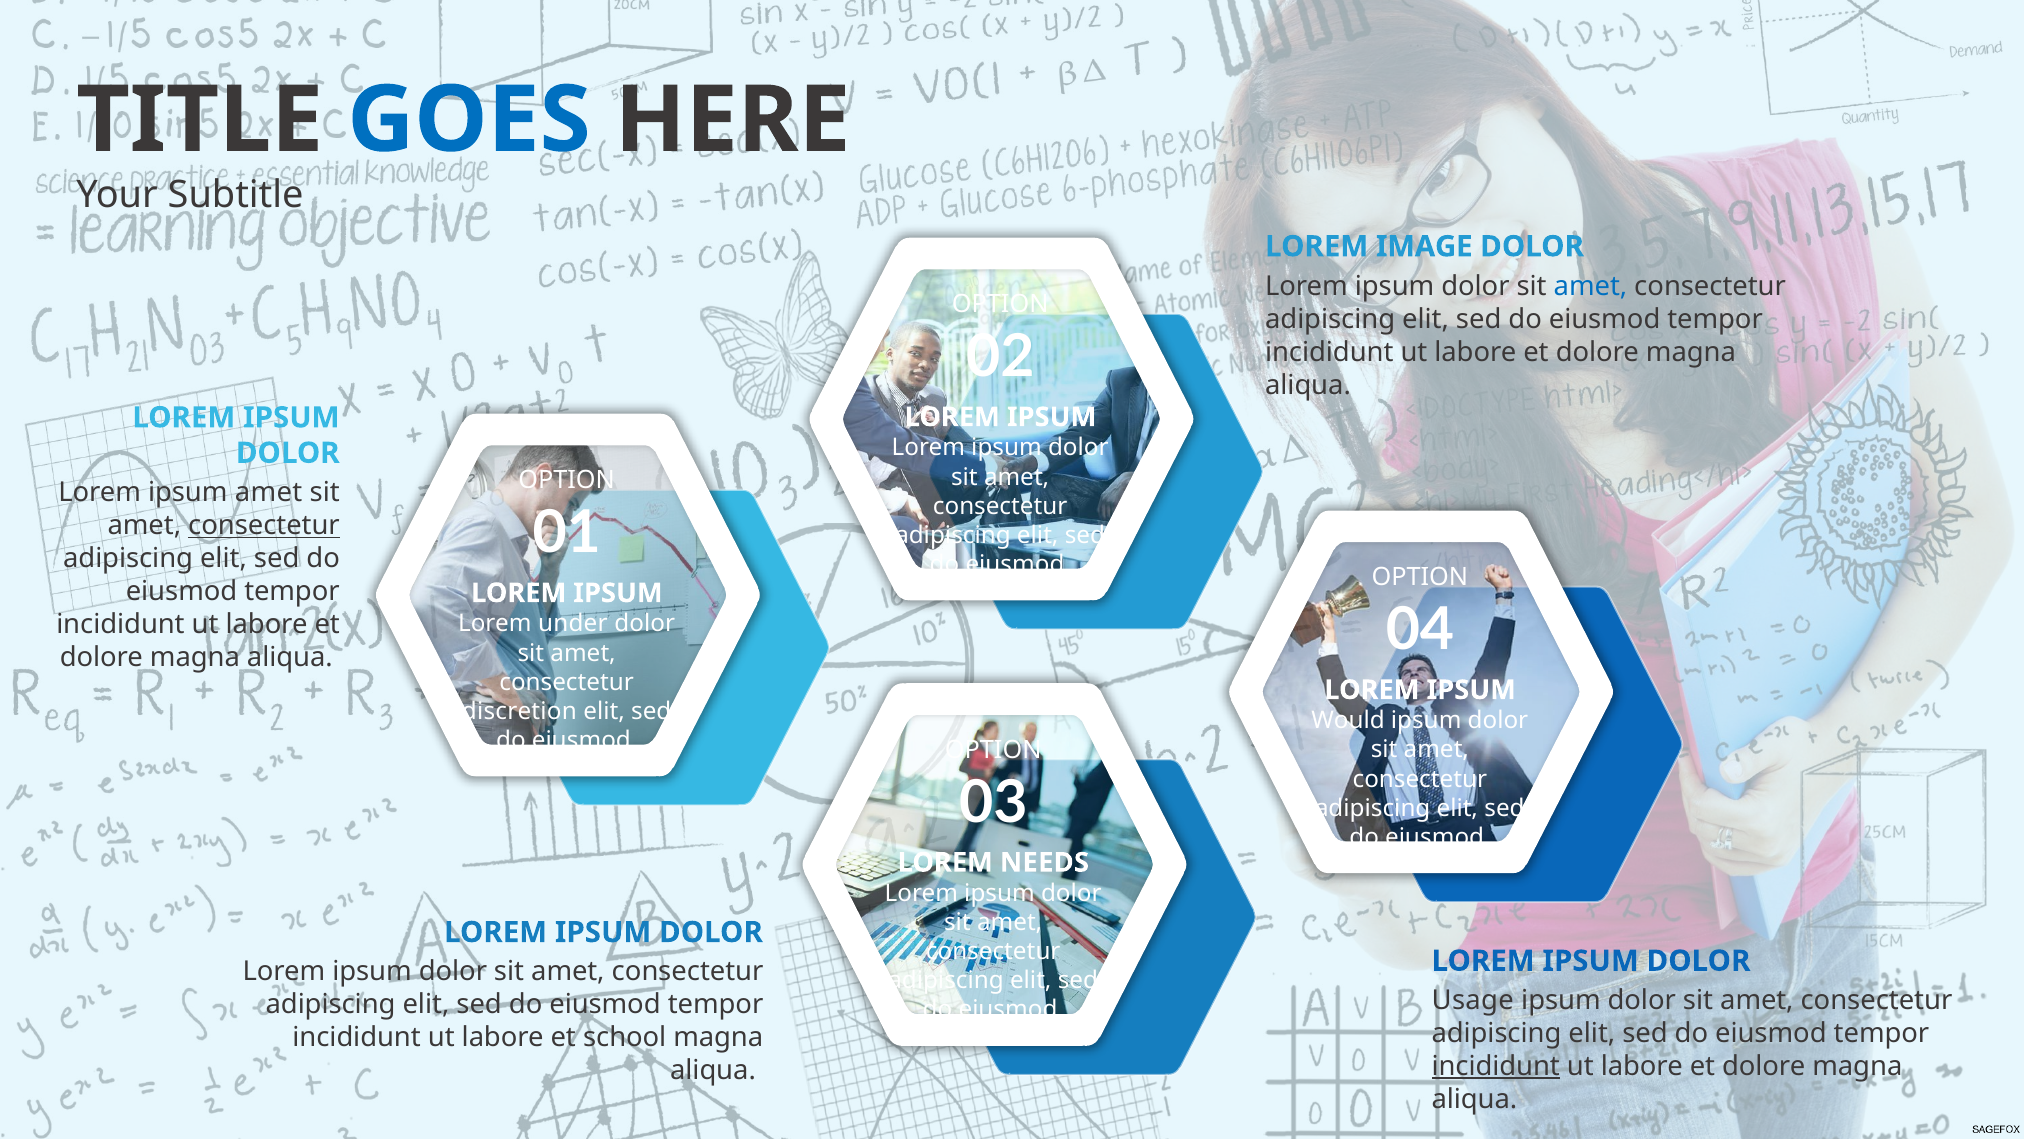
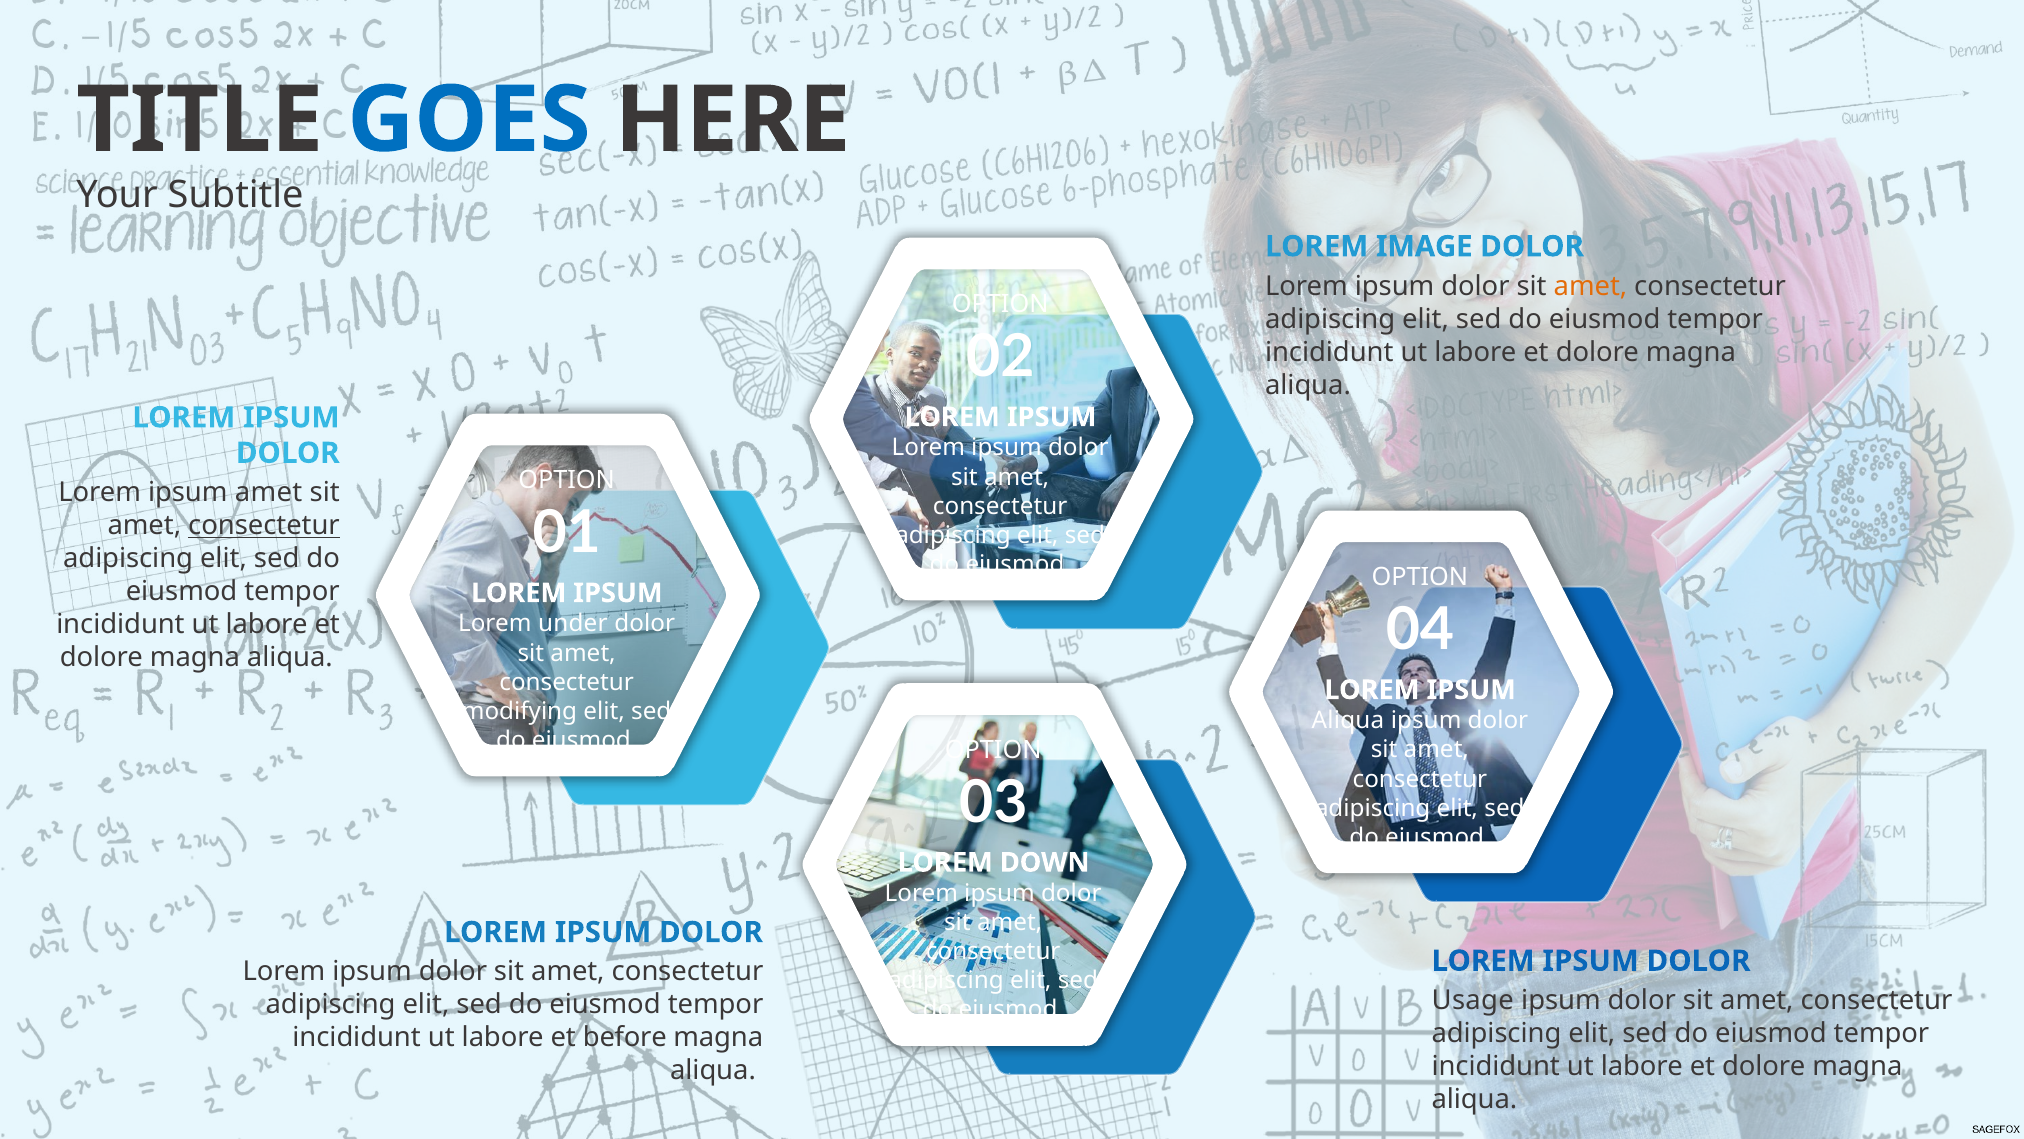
amet colour: blue -> orange (1590, 286)
discretion: discretion -> modifying (519, 711)
Would: Would -> Aliqua (1348, 721)
NEEDS: NEEDS -> DOWN (1045, 862)
school: school -> before (625, 1037)
incididunt underline: present -> none (1496, 1066)
